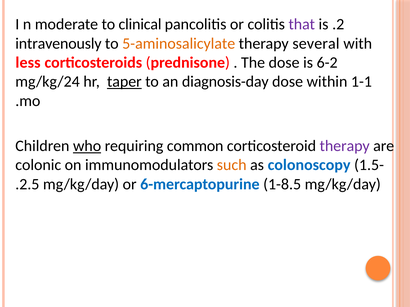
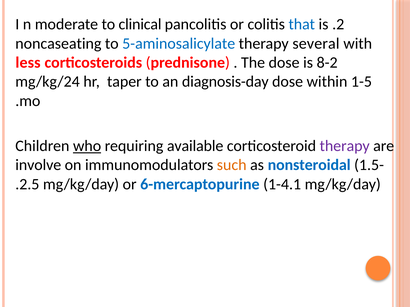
that colour: purple -> blue (302, 24)
intravenously: intravenously -> noncaseating (58, 44)
5-aminosalicylate colour: orange -> blue (179, 44)
6-2: 6-2 -> 8-2 (327, 63)
taper underline: present -> none (124, 82)
1-1: 1-1 -> 1-5 (361, 82)
common: common -> available (195, 146)
colonic: colonic -> involve (38, 165)
colonoscopy: colonoscopy -> nonsteroidal (309, 165)
1-8.5: 1-8.5 -> 1-4.1 (282, 184)
